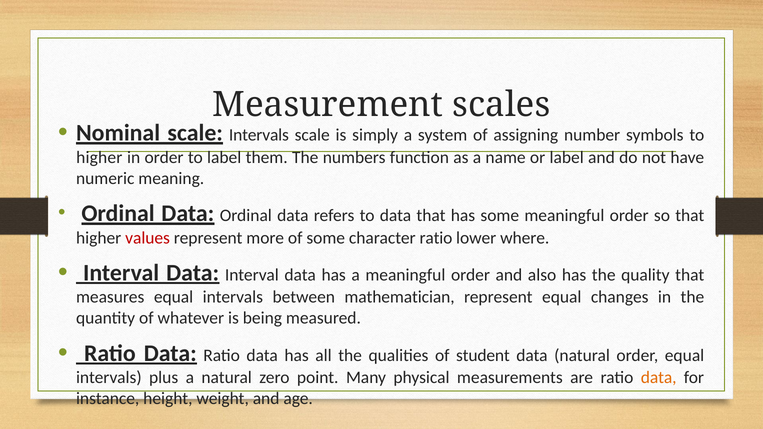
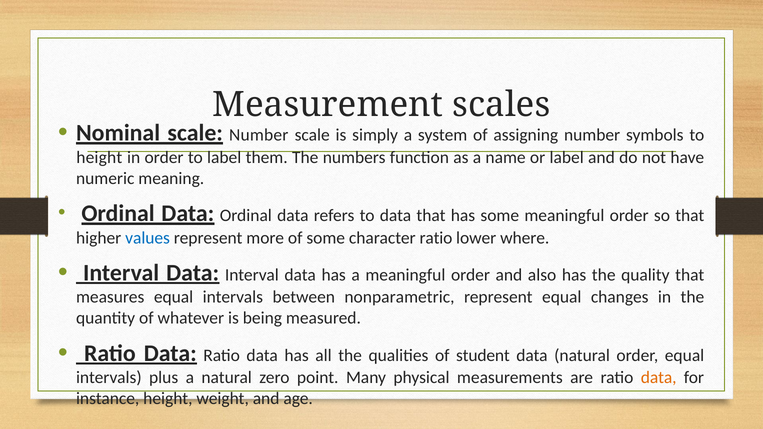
scale Intervals: Intervals -> Number (259, 135)
higher: higher -> height (99, 157)
values colour: red -> blue (148, 238)
mathematician: mathematician -> nonparametric (399, 297)
